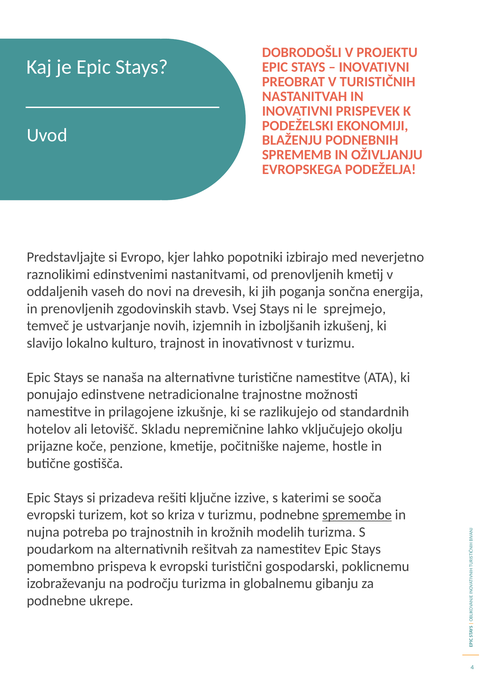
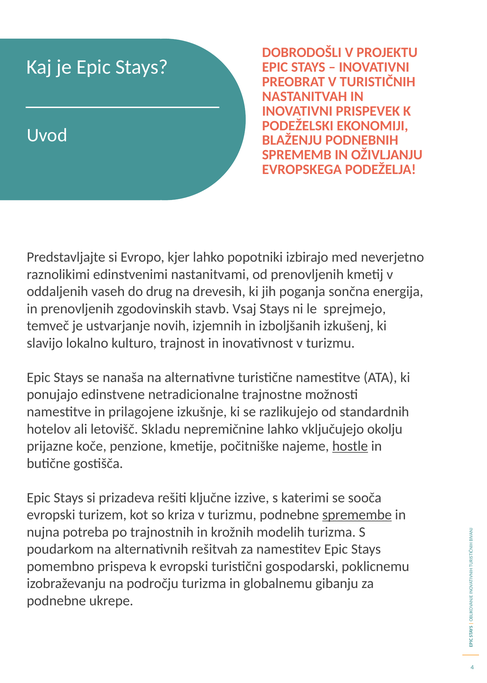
novi: novi -> drug (159, 292)
Vsej: Vsej -> Vsaj (244, 309)
hostle underline: none -> present (350, 446)
